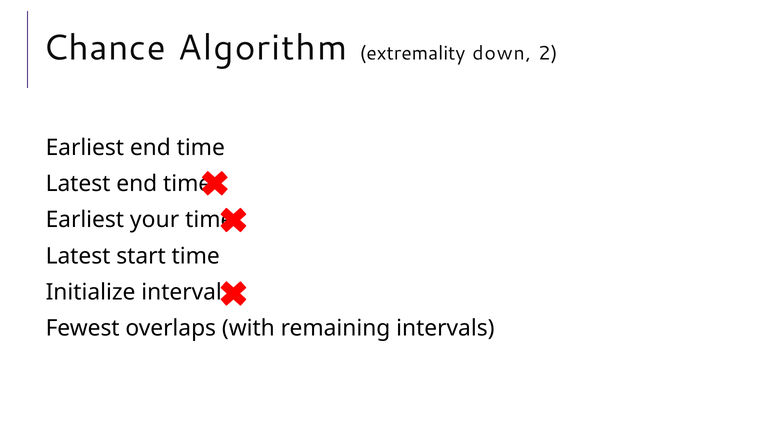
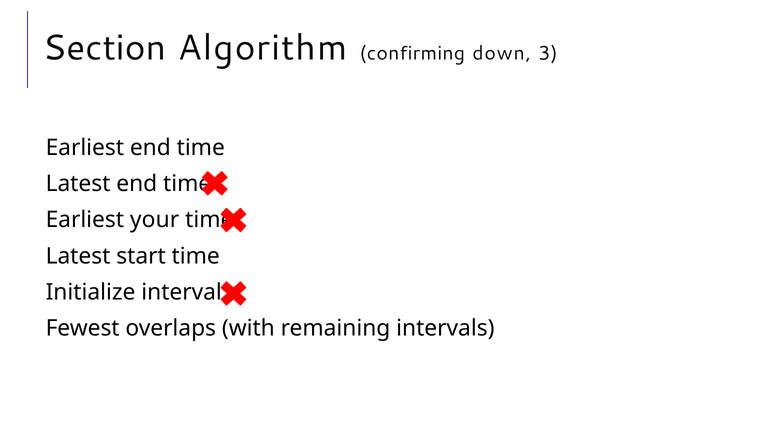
Chance: Chance -> Section (105, 48)
extremality: extremality -> confirming (412, 53)
2: 2 -> 3 (548, 53)
